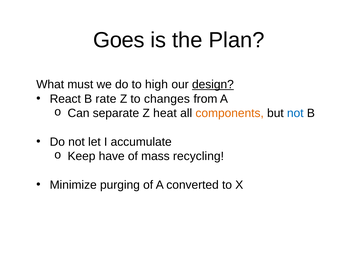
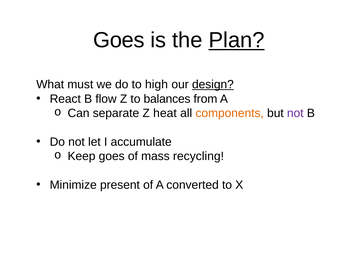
Plan underline: none -> present (237, 40)
rate: rate -> flow (106, 99)
changes: changes -> balances (167, 99)
not colour: blue -> purple (295, 113)
Keep have: have -> goes (112, 156)
purging: purging -> present (120, 185)
